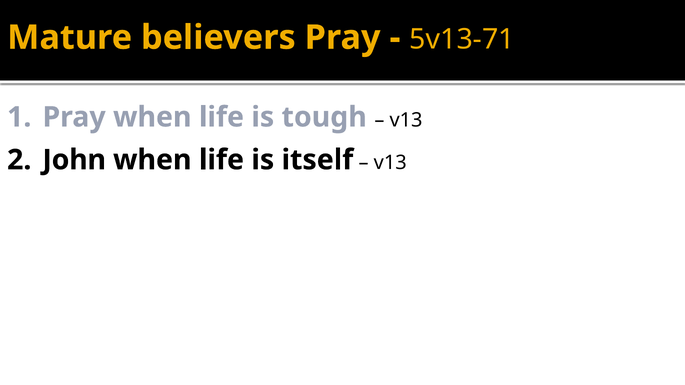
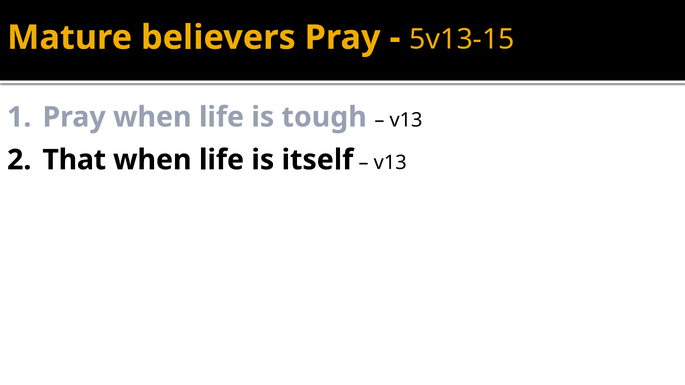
5v13-71: 5v13-71 -> 5v13-15 (462, 39)
John: John -> That (74, 160)
